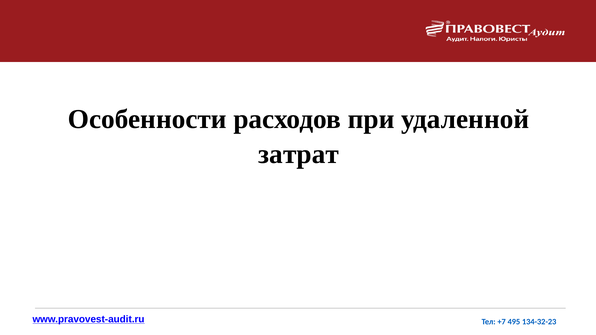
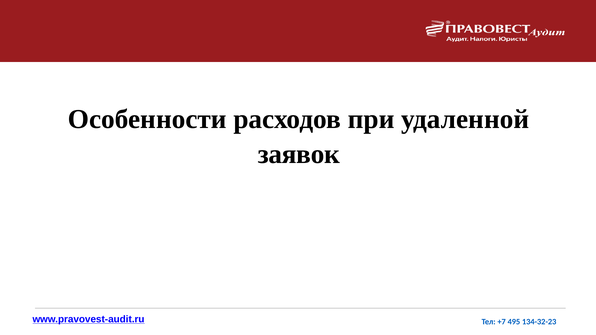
затрат: затрат -> заявок (299, 154)
